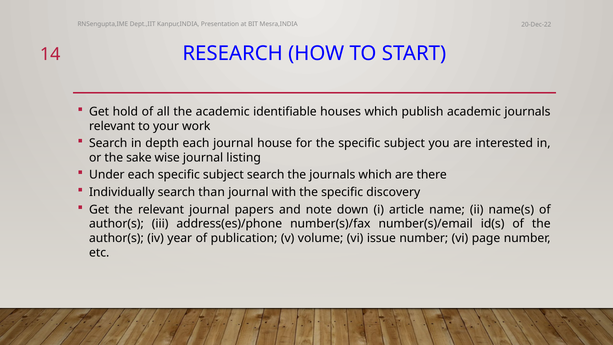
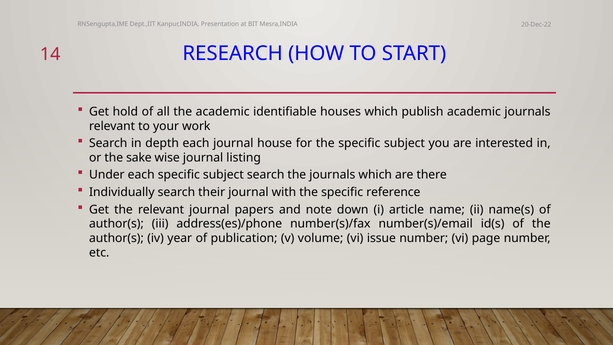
than: than -> their (212, 192)
discovery: discovery -> reference (393, 192)
